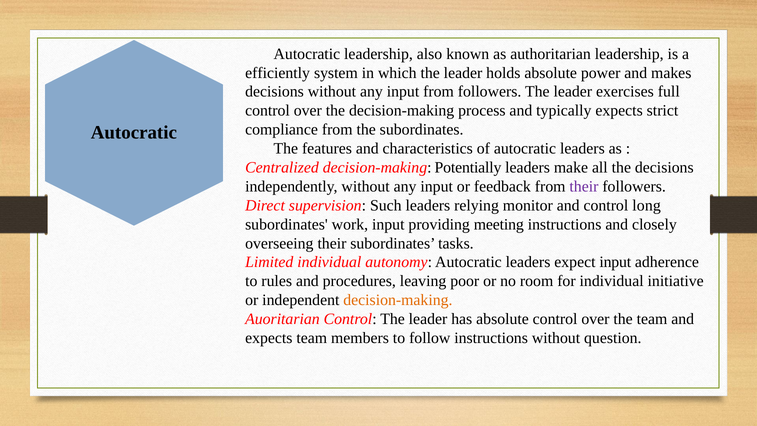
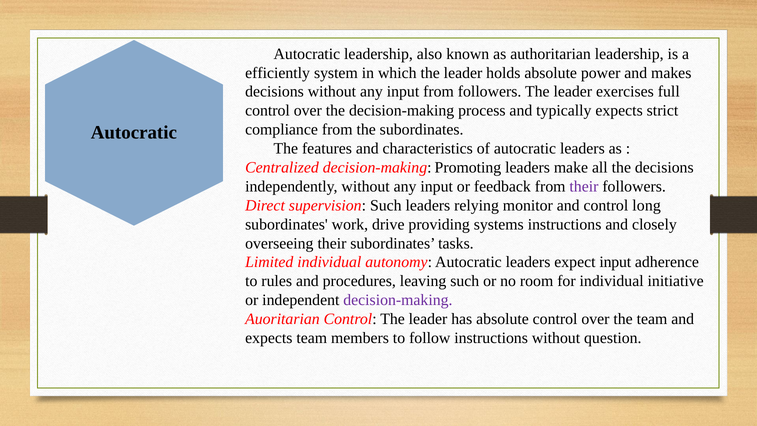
Potentially: Potentially -> Promoting (468, 167)
work input: input -> drive (388, 224)
meeting: meeting -> systems (499, 224)
leaving poor: poor -> such (465, 281)
decision-making colour: orange -> purple (398, 300)
